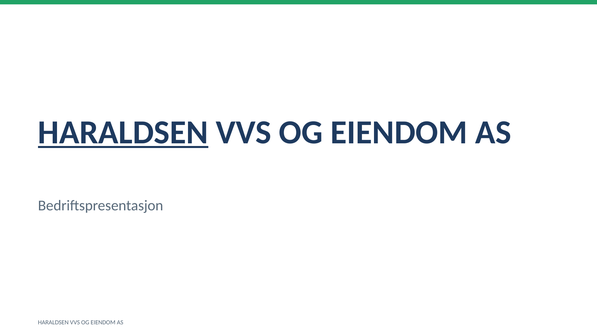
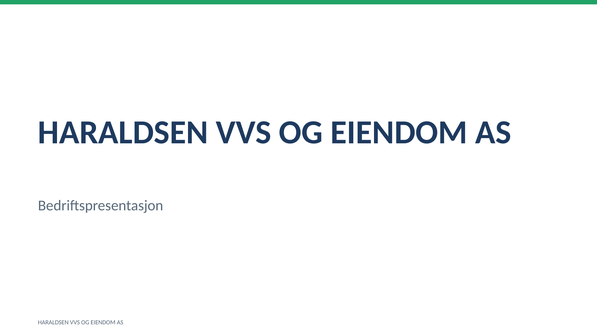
HARALDSEN underline: present -> none (123, 132)
